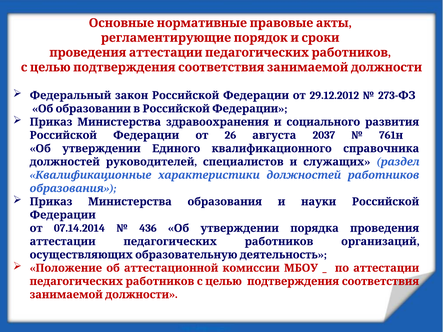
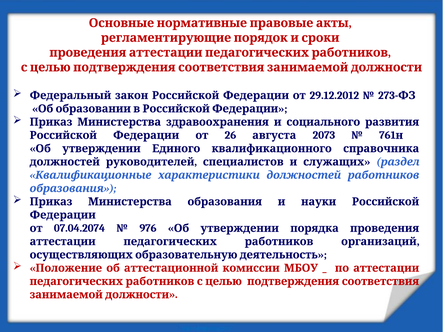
2037: 2037 -> 2073 (324, 135)
07.14.2014: 07.14.2014 -> 07.04.2074 (80, 228)
436: 436 -> 976 (148, 228)
